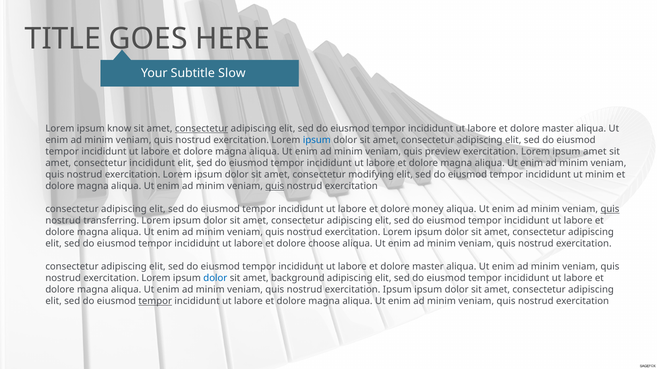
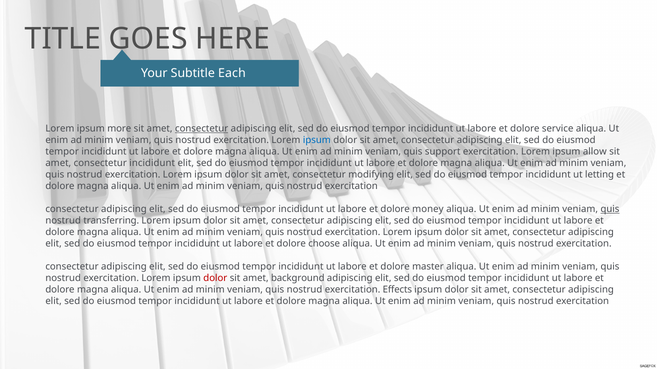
Slow: Slow -> Each (232, 73)
know: know -> more (119, 129)
master: master -> service (558, 129)
preview: preview -> support (443, 152)
ipsum amet: amet -> allow (595, 152)
ut minim: minim -> letting (600, 175)
quis underline: present -> none (275, 186)
dolor colour: blue -> red (215, 278)
exercitation Ipsum: Ipsum -> Effects (397, 290)
tempor underline: present -> none (155, 301)
